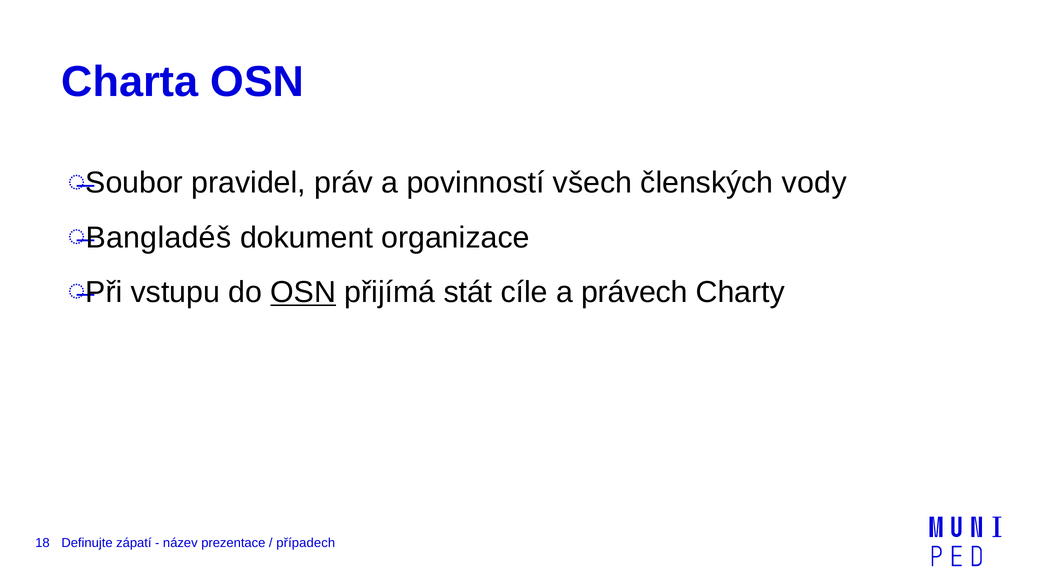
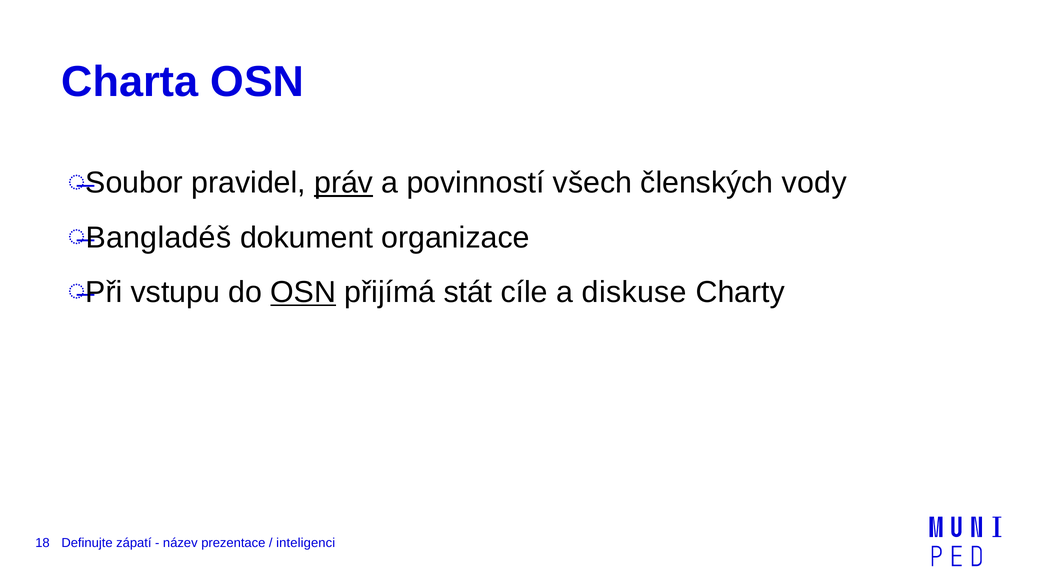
práv underline: none -> present (344, 183)
právech: právech -> diskuse (634, 292)
případech: případech -> inteligenci (306, 543)
